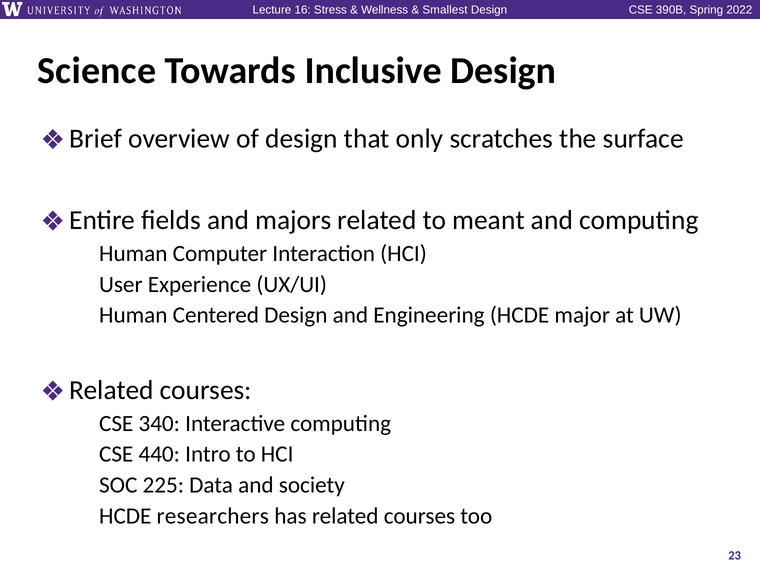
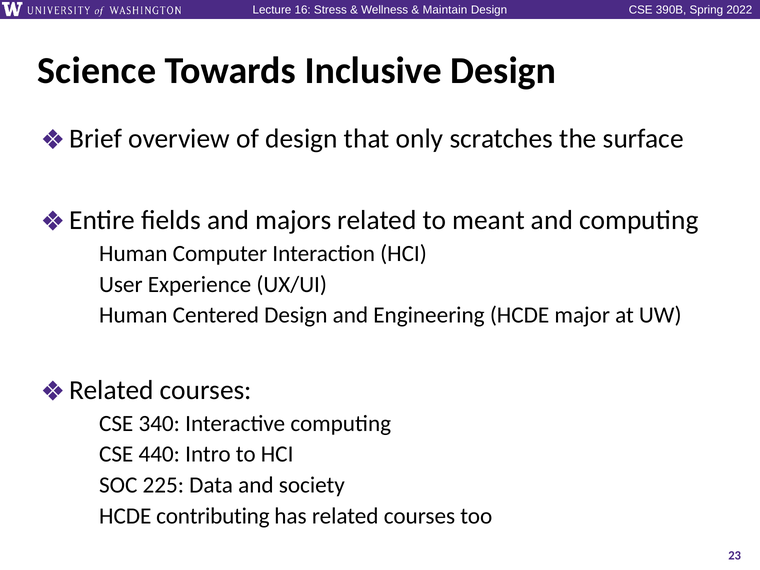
Smallest: Smallest -> Maintain (445, 10)
researchers: researchers -> contributing (213, 516)
